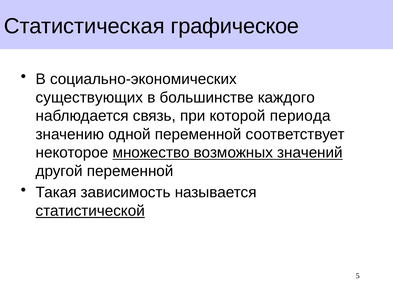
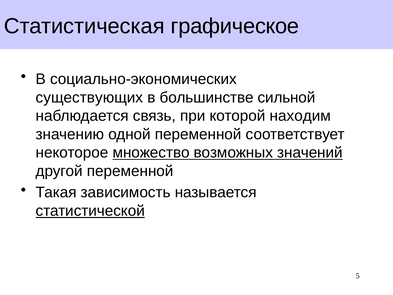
каждого: каждого -> сильной (286, 97)
периода: периода -> находим (300, 116)
